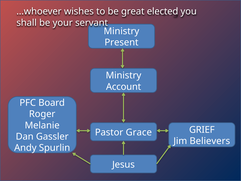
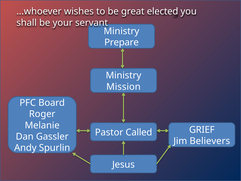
Present: Present -> Prepare (122, 42)
Account: Account -> Mission (123, 87)
Grace: Grace -> Called (139, 132)
